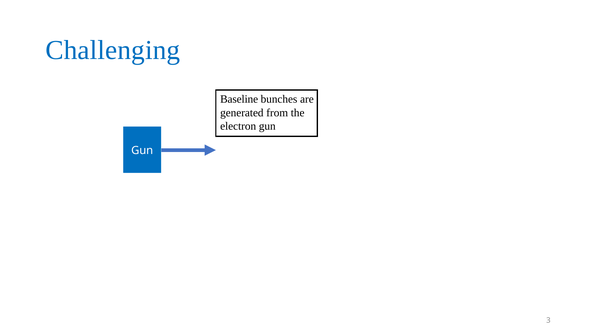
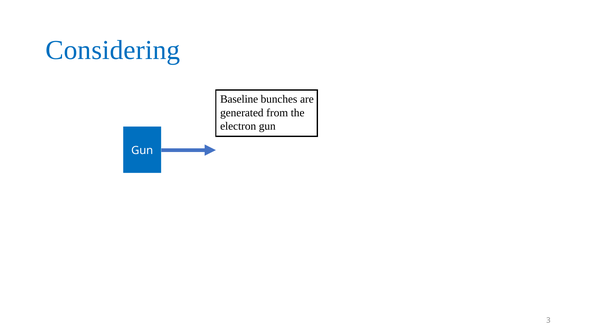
Challenging: Challenging -> Considering (113, 50)
